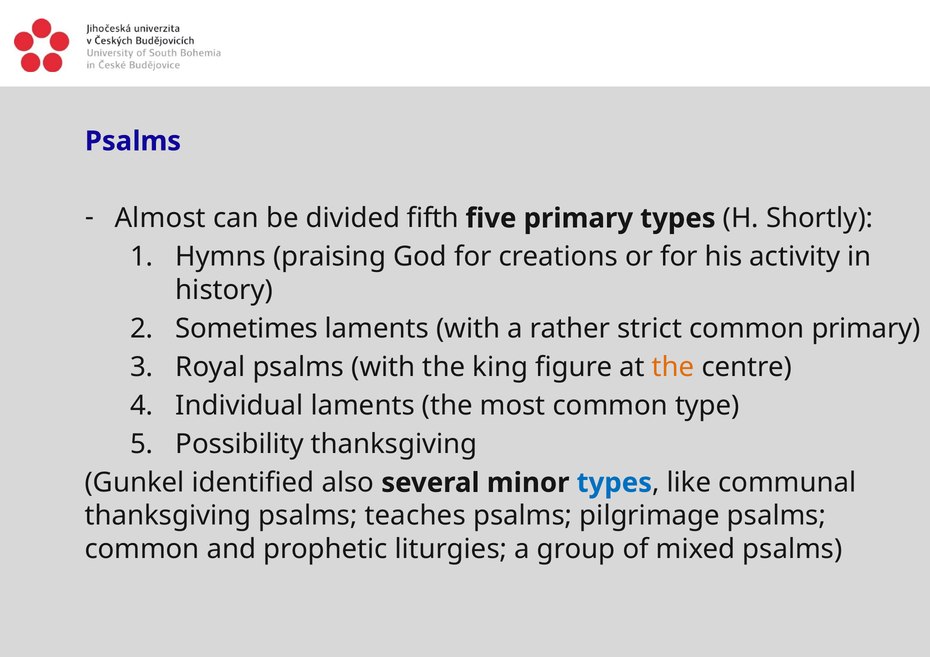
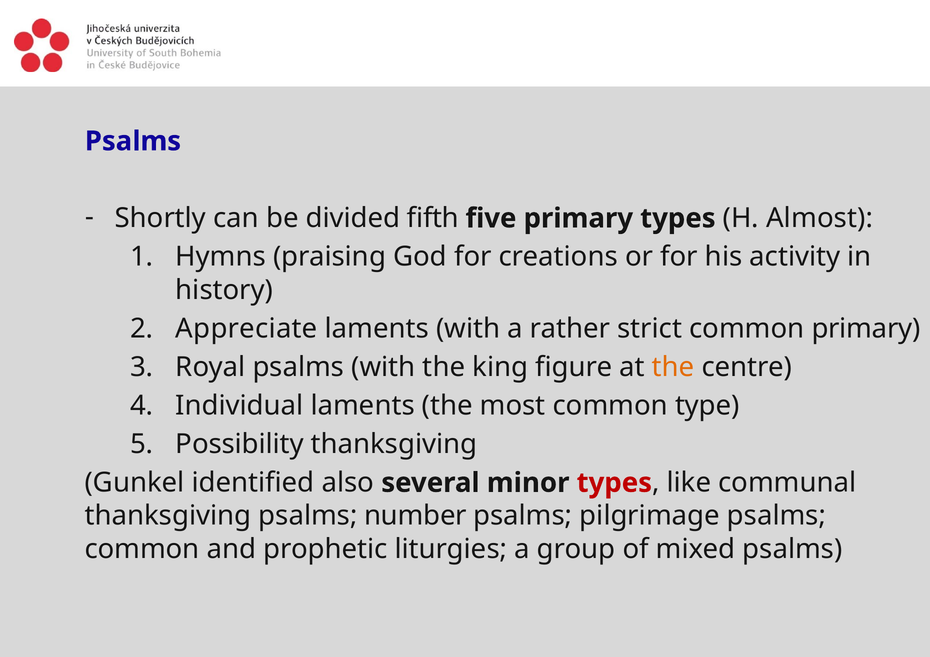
Almost: Almost -> Shortly (160, 219)
Shortly: Shortly -> Almost (820, 219)
Sometimes: Sometimes -> Appreciate (247, 329)
types colour: blue -> red (614, 483)
teaches: teaches -> number (415, 516)
